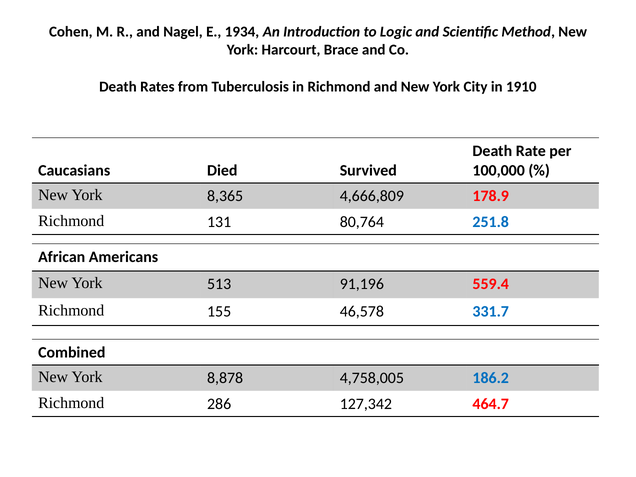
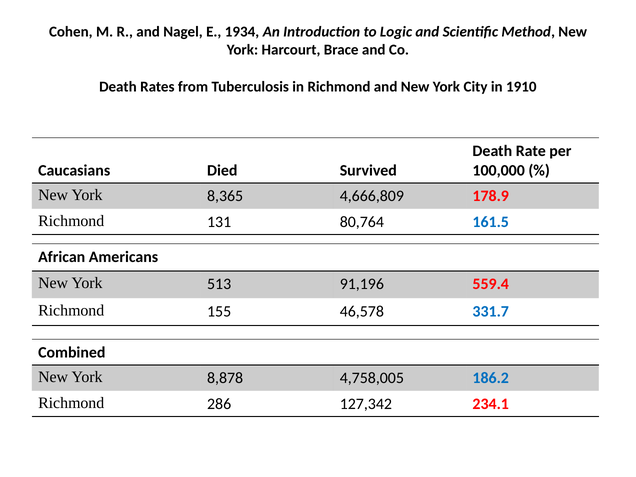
251.8: 251.8 -> 161.5 (491, 222)
464.7: 464.7 -> 234.1 (491, 404)
